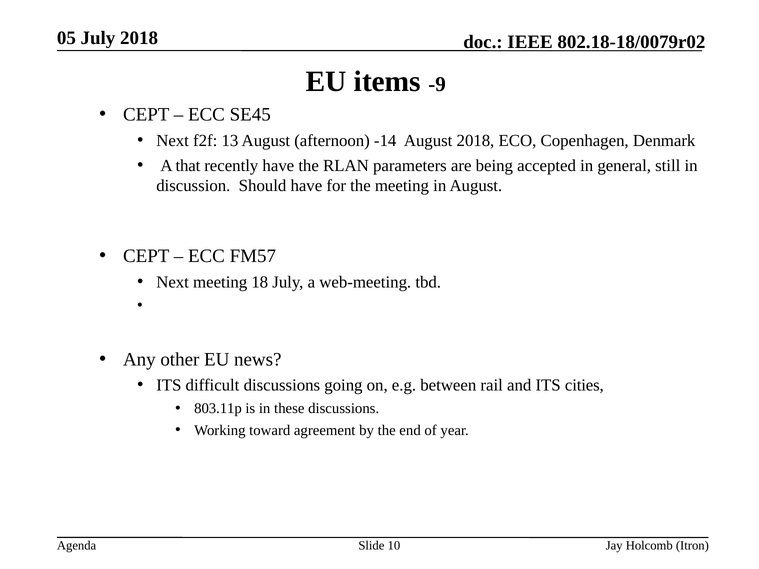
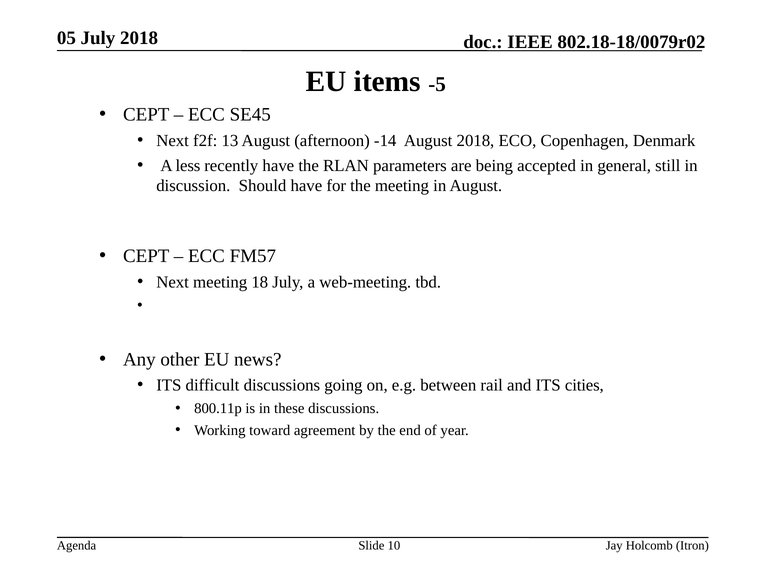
-9: -9 -> -5 (437, 84)
that: that -> less (188, 166)
803.11p: 803.11p -> 800.11p (218, 409)
